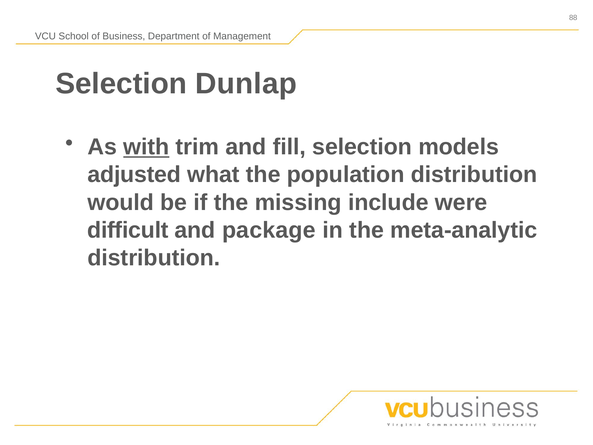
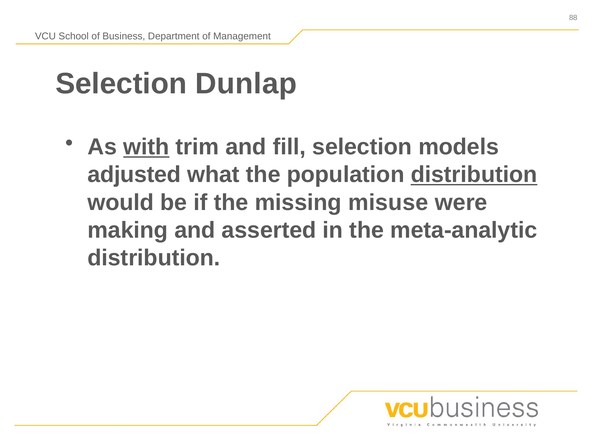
distribution underline: none -> present (474, 175)
include: include -> misuse (388, 202)
difficult: difficult -> making (128, 230)
package: package -> asserted (269, 230)
